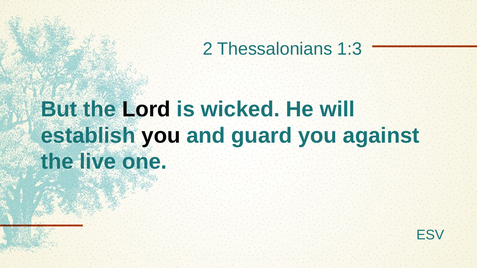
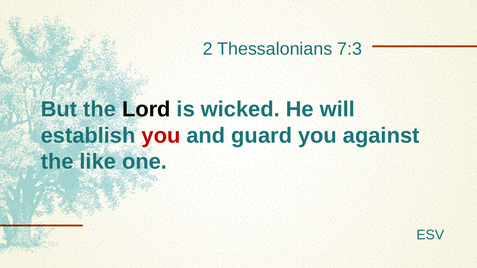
1:3: 1:3 -> 7:3 (350, 49)
you colour: black -> red (161, 136)
live: live -> like (98, 162)
